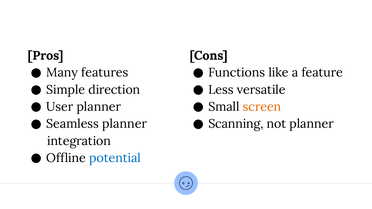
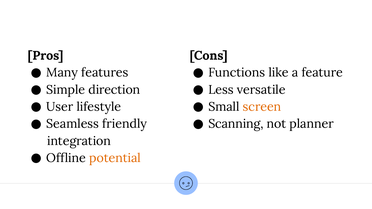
User planner: planner -> lifestyle (99, 107)
Seamless planner: planner -> friendly (125, 124)
potential colour: blue -> orange (115, 158)
